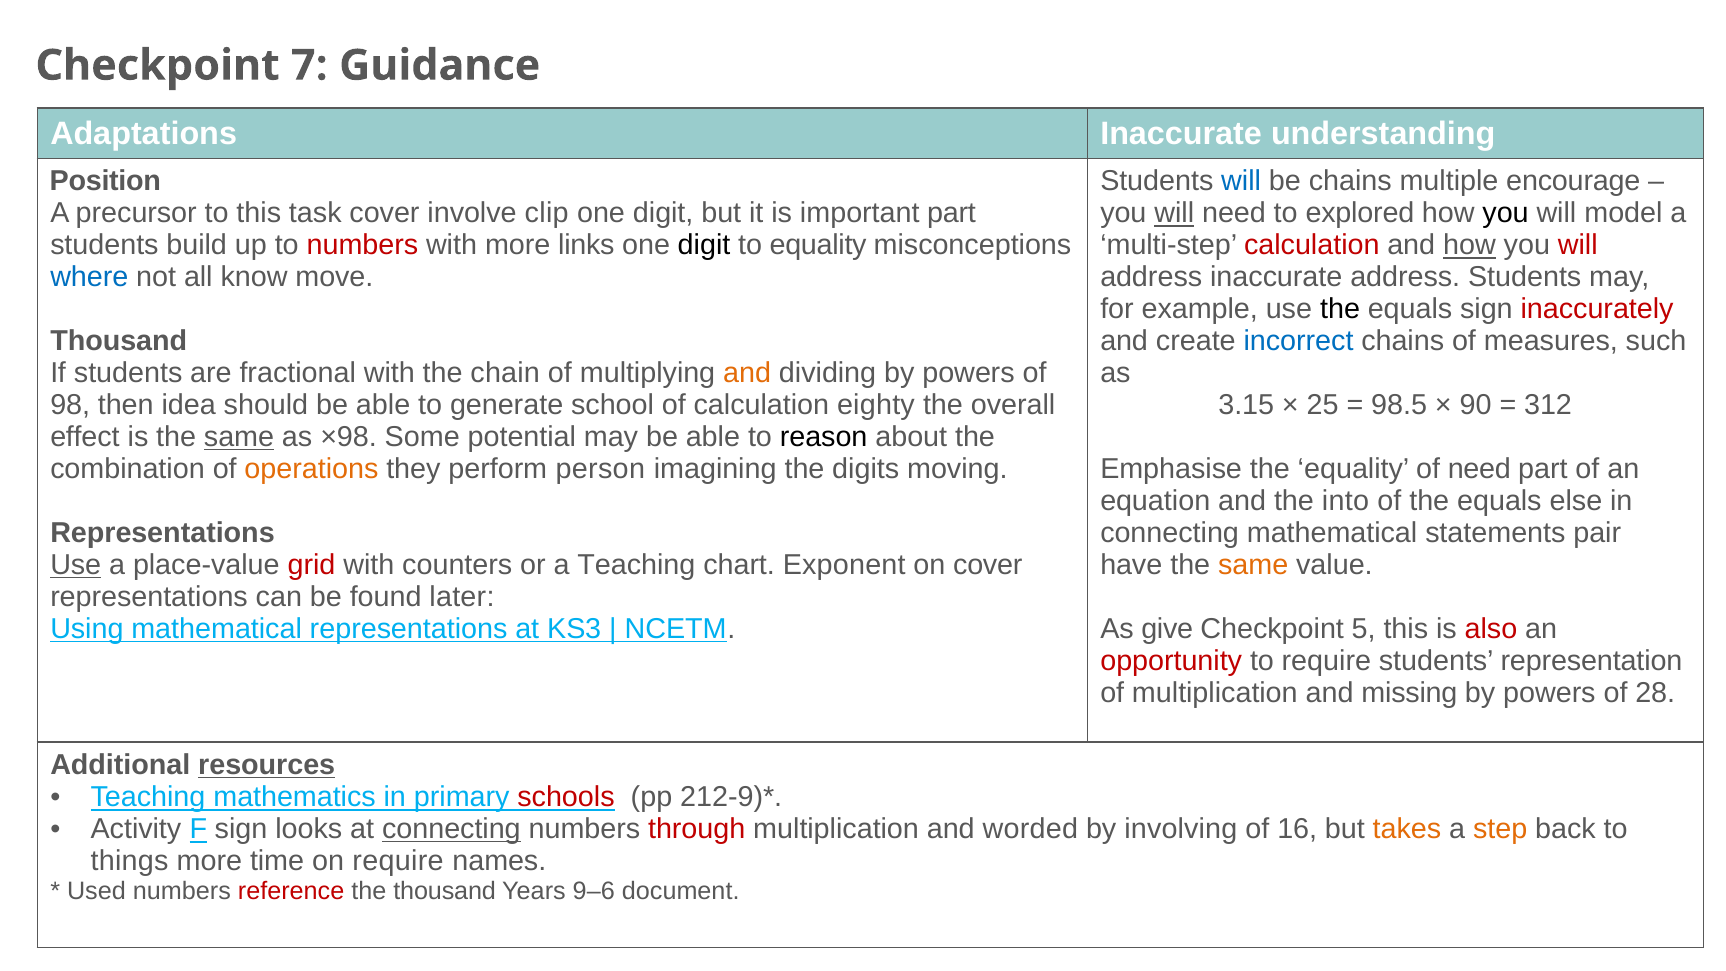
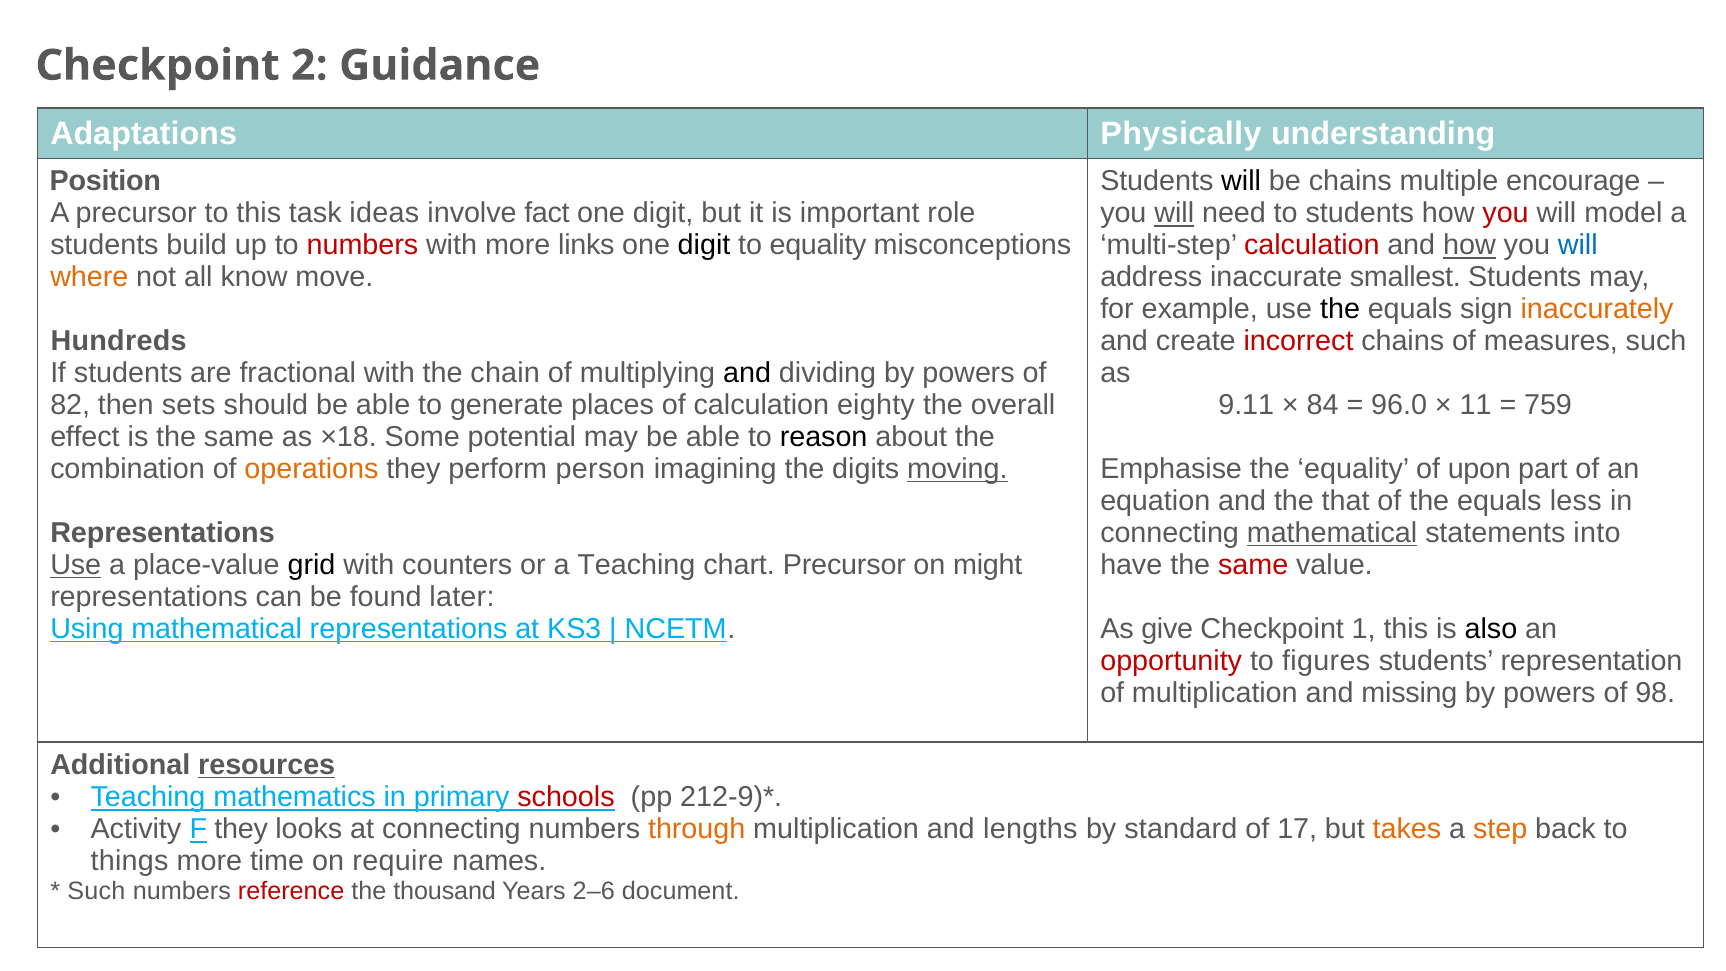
7: 7 -> 2 (309, 65)
Adaptations Inaccurate: Inaccurate -> Physically (1181, 133)
will colour: blue -> black (1241, 181)
task cover: cover -> ideas (384, 213)
clip: clip -> fact (547, 213)
important part: part -> role (951, 213)
to explored: explored -> students (1360, 213)
you colour: black -> red (1506, 213)
will colour: red -> blue (1578, 245)
where colour: blue -> orange (89, 277)
inaccurate address: address -> smallest (1405, 277)
inaccurately colour: red -> orange (1597, 309)
Thousand: Thousand -> Hundreds (119, 341)
incorrect colour: blue -> red (1299, 341)
and colour: orange -> black (747, 373)
98: 98 -> 82 (70, 405)
idea: idea -> sets (189, 405)
school: school -> places (613, 405)
3.15: 3.15 -> 9.11 (1246, 405)
25: 25 -> 84 (1323, 405)
98.5: 98.5 -> 96.0 (1399, 405)
90: 90 -> 11 (1476, 405)
312: 312 -> 759 (1548, 405)
same underline: present -> none (239, 437)
×98: ×98 -> ×18 (349, 437)
moving underline: none -> present (957, 469)
of need: need -> upon (1479, 469)
into: into -> that (1346, 501)
else: else -> less (1576, 501)
mathematical underline: none -> present (1332, 533)
pair: pair -> into (1597, 533)
grid colour: red -> black (311, 565)
chart Exponent: Exponent -> Precursor (844, 565)
on cover: cover -> might (988, 565)
same colour: orange -> red (1253, 565)
5: 5 -> 1 (1364, 629)
also colour: red -> black (1491, 629)
to require: require -> figures (1326, 661)
28: 28 -> 98 (1655, 693)
F sign: sign -> they (241, 829)
connecting underline: present -> none (451, 829)
through colour: red -> orange (697, 829)
worded: worded -> lengths (1030, 829)
involving: involving -> standard (1181, 829)
16: 16 -> 17 (1297, 829)
Used: Used -> Such (96, 891)
9–6: 9–6 -> 2–6 (594, 891)
